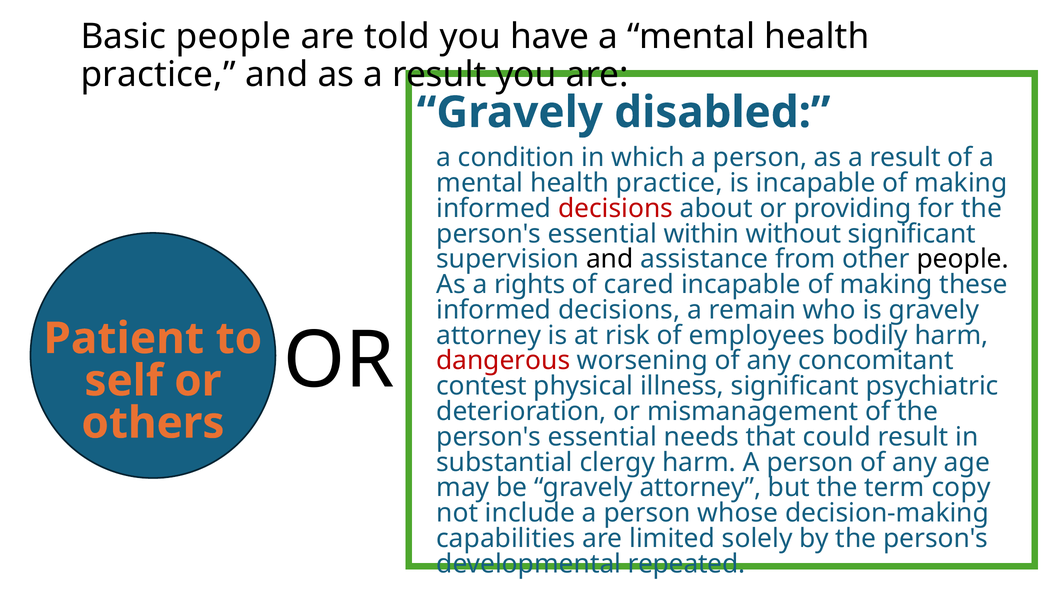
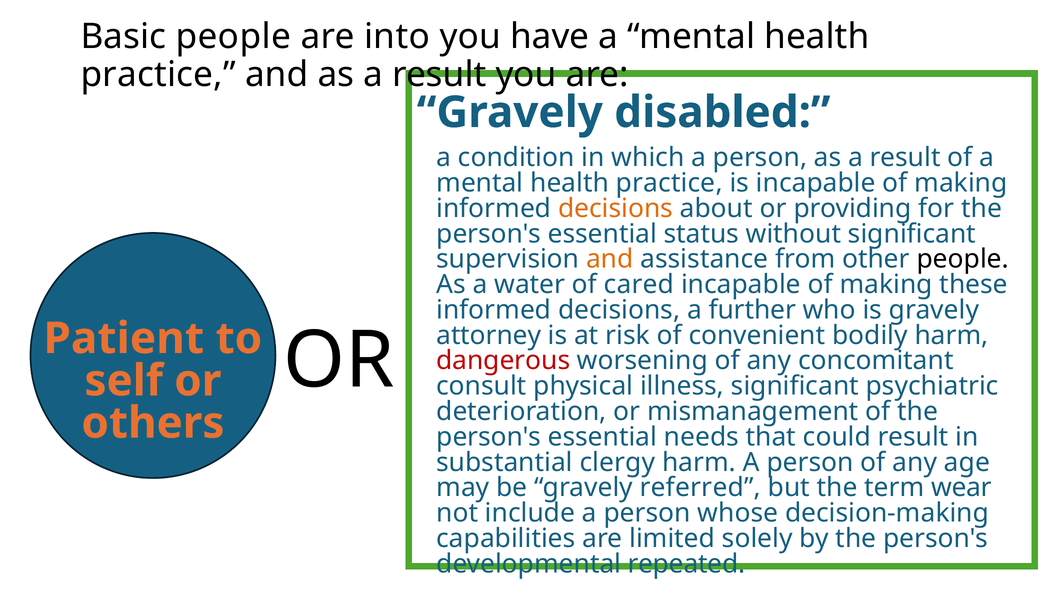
told: told -> into (397, 36)
decisions colour: red -> orange (616, 208)
within: within -> status (701, 234)
and colour: black -> orange (610, 259)
rights: rights -> water (530, 284)
remain: remain -> further (752, 310)
employees: employees -> convenient (757, 335)
contest: contest -> consult (481, 386)
be gravely attorney: attorney -> referred (700, 487)
copy: copy -> wear (961, 487)
